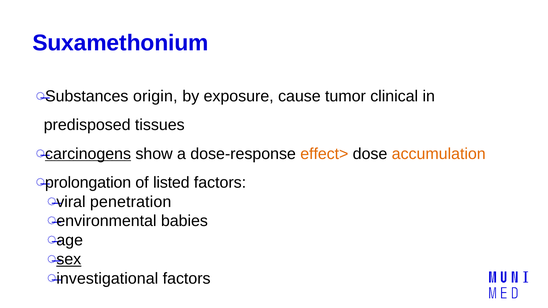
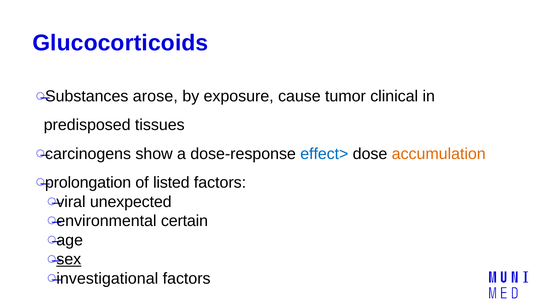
Suxamethonium: Suxamethonium -> Glucocorticoids (120, 43)
origin: origin -> arose (155, 96)
carcinogens underline: present -> none (88, 154)
effect> colour: orange -> blue (324, 154)
penetration: penetration -> unexpected (131, 202)
babies: babies -> certain (184, 221)
